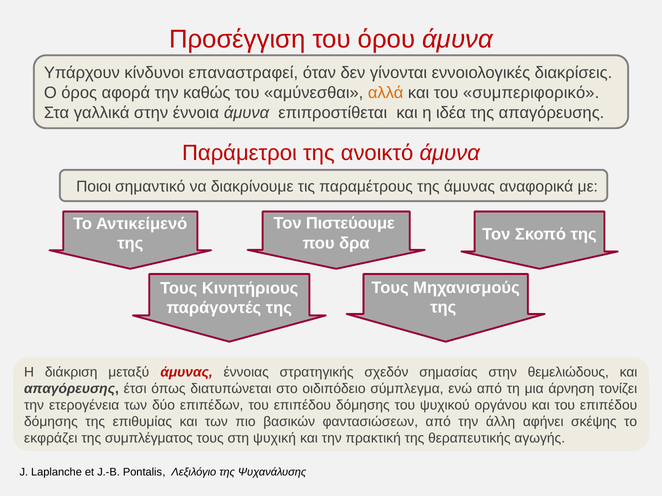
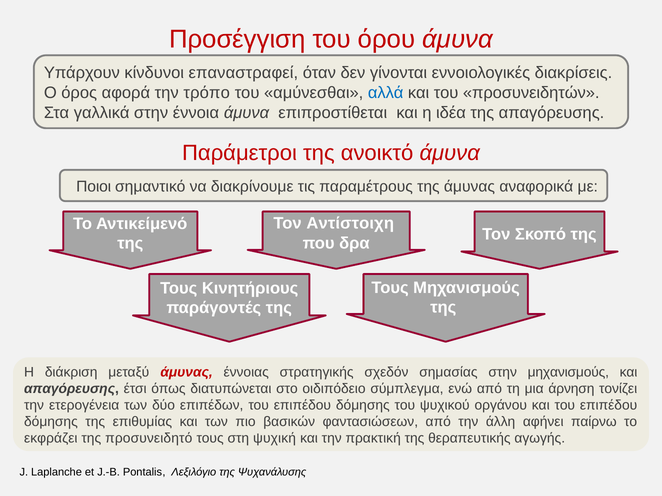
καθώς: καθώς -> τρόπο (207, 93)
αλλά colour: orange -> blue (386, 93)
συμπεριφορικό: συμπεριφορικό -> προσυνειδητών (531, 93)
Πιστεύουμε: Πιστεύουμε -> Αντίστοιχη (350, 224)
στην θεμελιώδους: θεμελιώδους -> μηχανισμούς (568, 372)
σκέψης: σκέψης -> παίρνω (594, 422)
συμπλέγματος: συμπλέγματος -> προσυνειδητό (149, 439)
